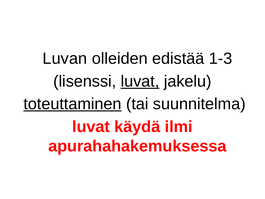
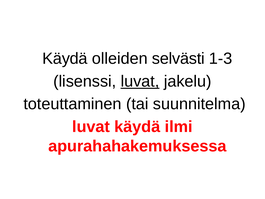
Luvan: Luvan -> Käydä (65, 59)
edistää: edistää -> selvästi (178, 59)
toteuttaminen underline: present -> none (72, 104)
